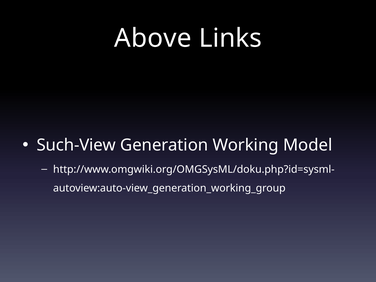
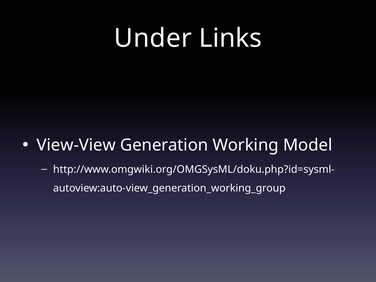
Above: Above -> Under (153, 38)
Such-View: Such-View -> View-View (76, 145)
